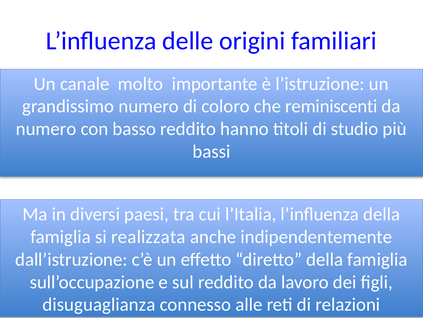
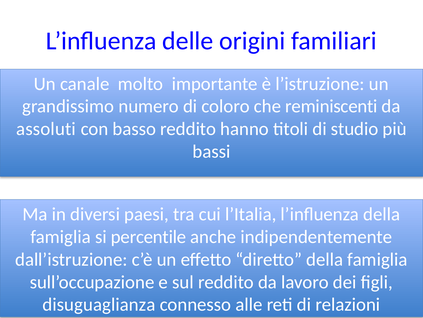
numero: numero -> assoluti (46, 129)
realizzata: realizzata -> percentile (149, 236)
